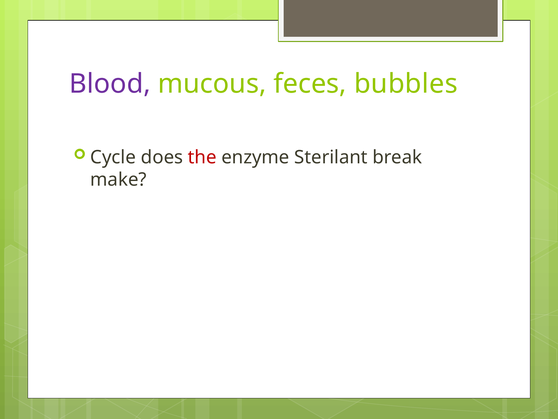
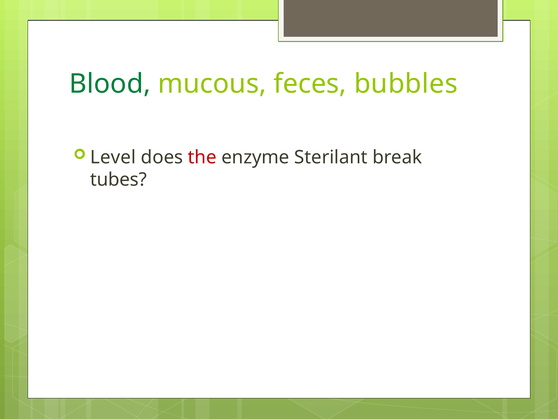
Blood colour: purple -> green (110, 84)
Cycle: Cycle -> Level (113, 157)
make: make -> tubes (118, 179)
